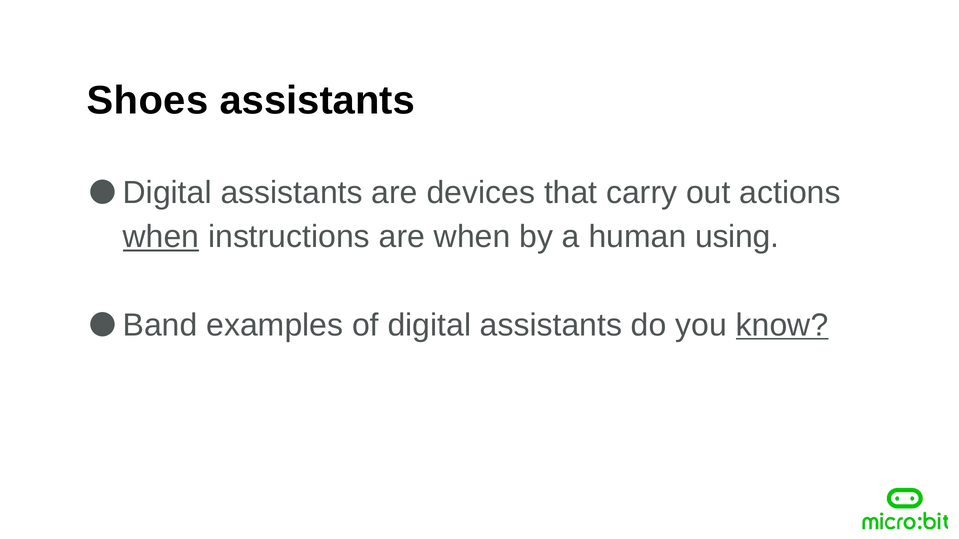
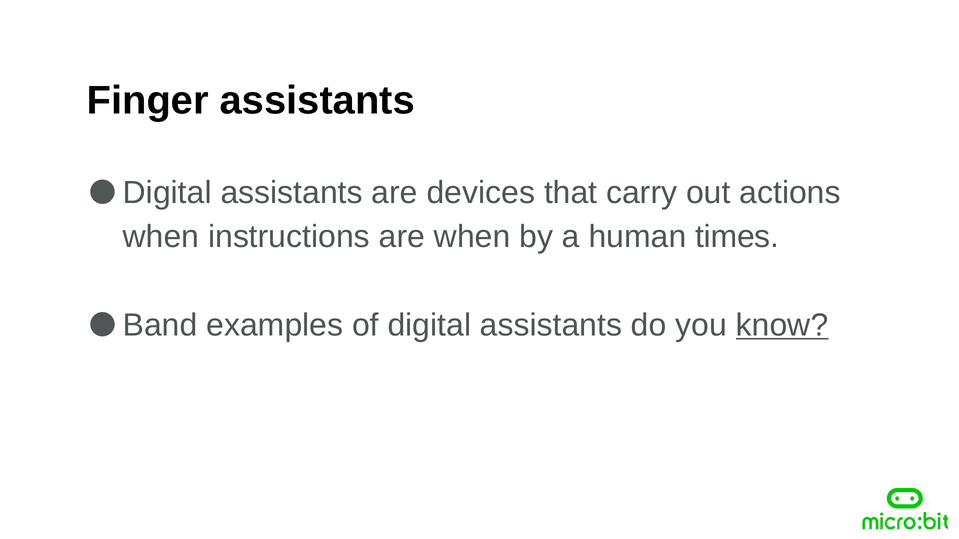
Shoes: Shoes -> Finger (148, 100)
when underline: present -> none (161, 237)
using: using -> times (737, 237)
